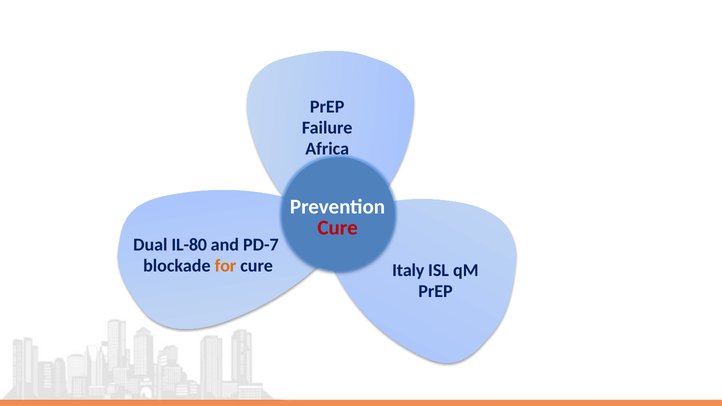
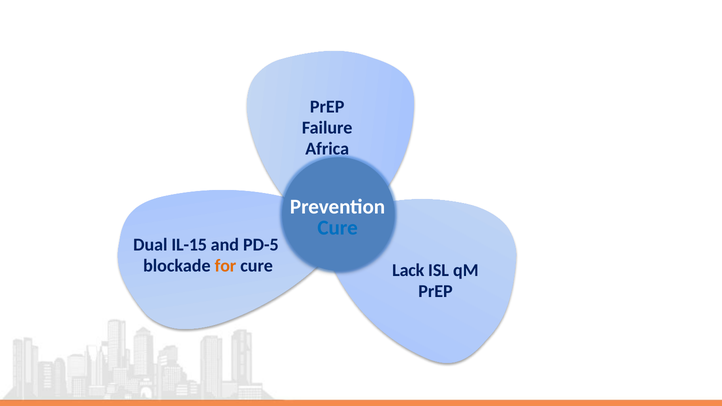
Cure colour: red -> blue (338, 228)
IL-80: IL-80 -> IL-15 (189, 245)
PD-7: PD-7 -> PD-5 (261, 245)
Italy: Italy -> Lack (408, 271)
